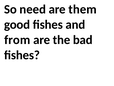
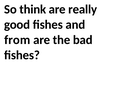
need: need -> think (33, 9)
them: them -> really (83, 9)
